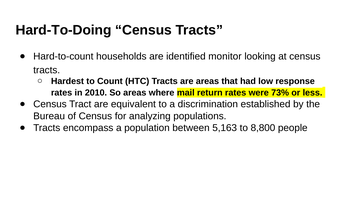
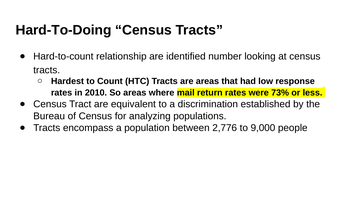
households: households -> relationship (121, 57)
monitor: monitor -> number (225, 57)
5,163: 5,163 -> 2,776 (225, 128)
8,800: 8,800 -> 9,000 (263, 128)
